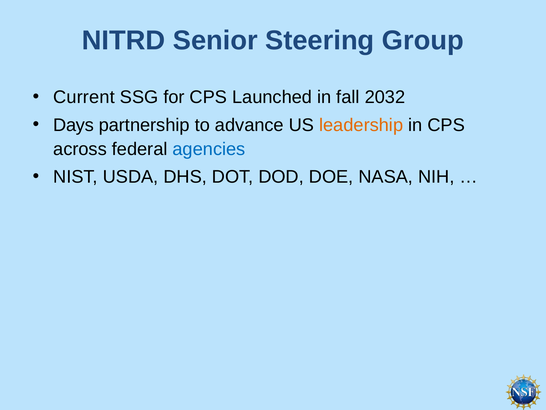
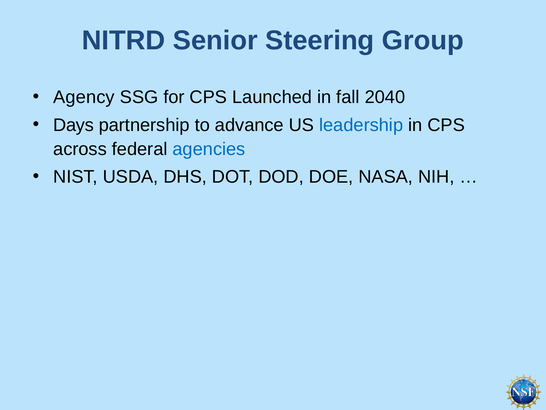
Current: Current -> Agency (84, 97)
2032: 2032 -> 2040 (385, 97)
leadership colour: orange -> blue (361, 125)
